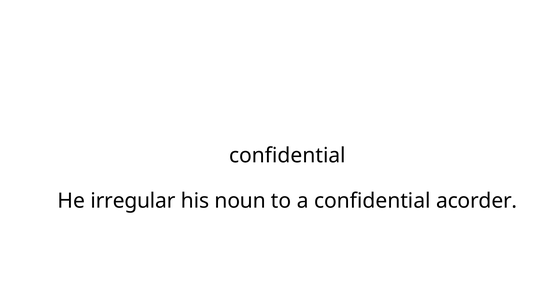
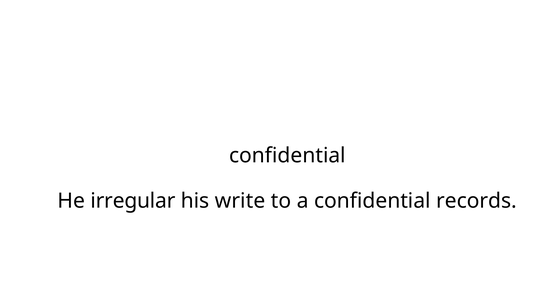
noun: noun -> write (240, 201)
acorder: acorder -> records (477, 201)
